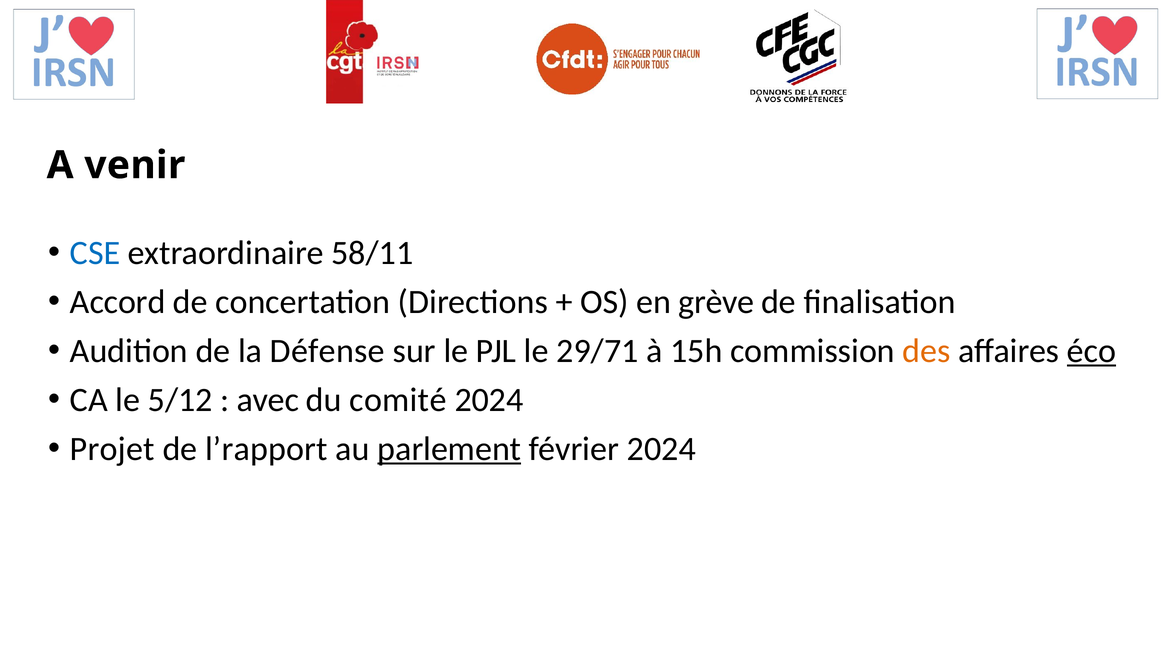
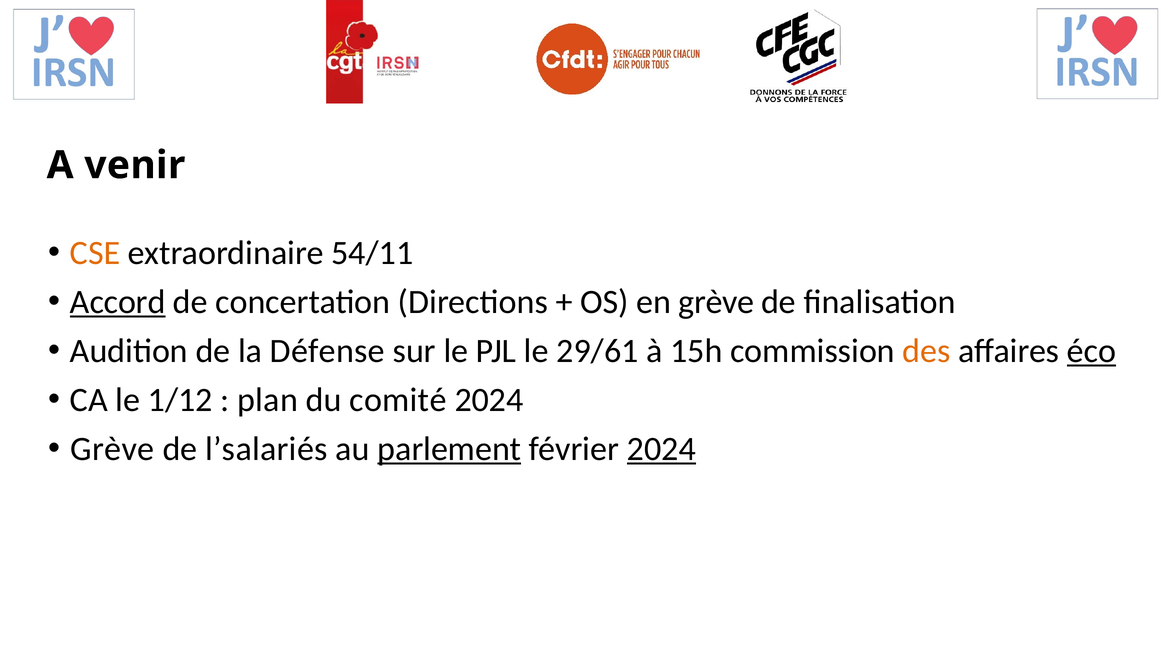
CSE colour: blue -> orange (95, 253)
58/11: 58/11 -> 54/11 (372, 253)
Accord underline: none -> present (118, 302)
29/71: 29/71 -> 29/61 (597, 351)
5/12: 5/12 -> 1/12 (180, 400)
avec: avec -> plan (268, 400)
Projet: Projet -> Grève (112, 449)
l’rapport: l’rapport -> l’salariés (266, 449)
2024 underline: none -> present (661, 449)
